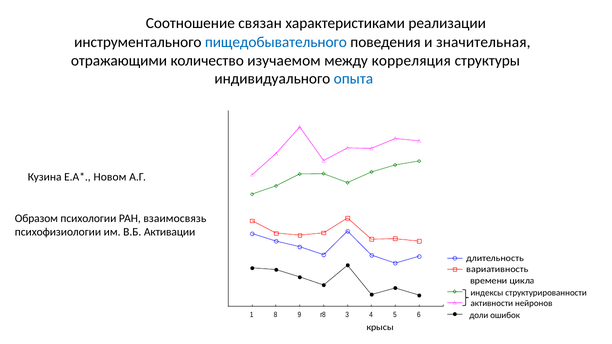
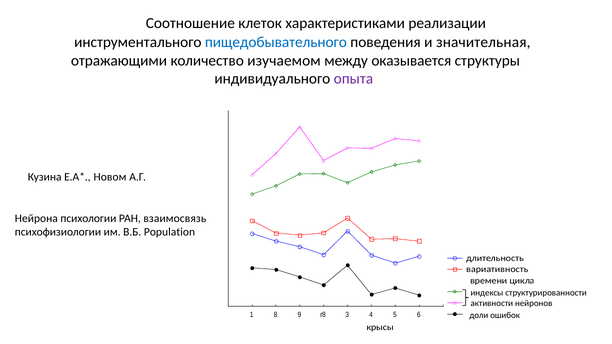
связан: связан -> клеток (260, 23)
корреляция: корреляция -> оказывается (411, 61)
опыта colour: blue -> purple (353, 79)
Образом: Образом -> Нейрона (36, 219)
Активации: Активации -> Population (170, 232)
